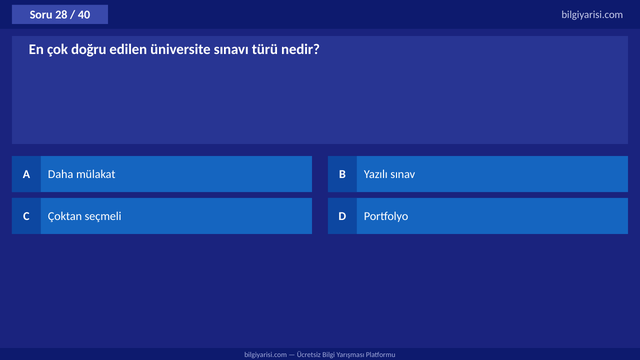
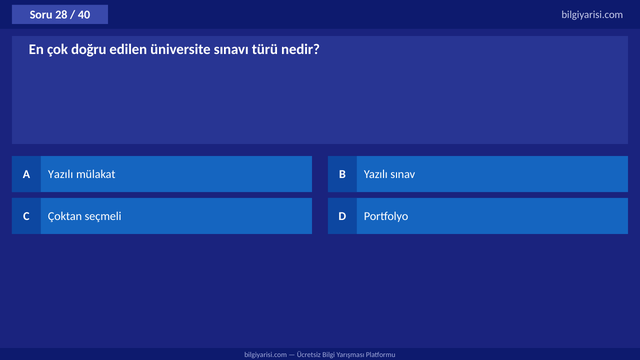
A Daha: Daha -> Yazılı (61, 174)
